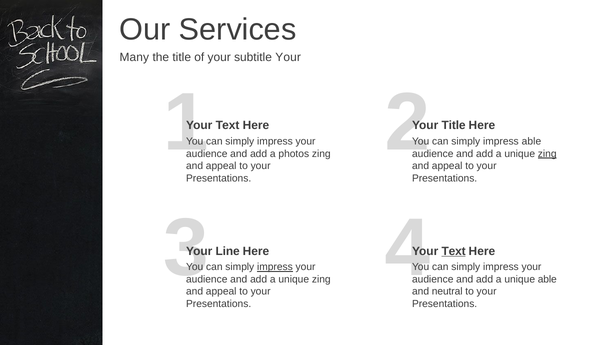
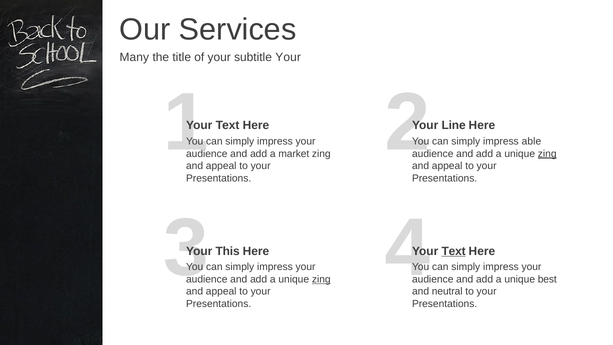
Title: Title -> Line (454, 125)
photos: photos -> market (294, 154)
Line: Line -> This (228, 251)
impress underline: present -> none (275, 267)
zing underline: none -> present (321, 279)
unique able: able -> best (547, 279)
